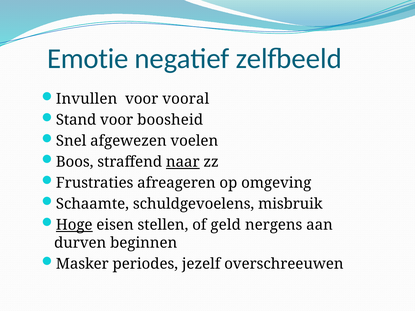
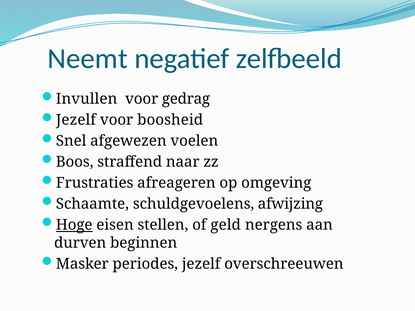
Emotie: Emotie -> Neemt (88, 59)
vooral: vooral -> gedrag (186, 99)
Stand: Stand -> Jezelf (76, 120)
naar underline: present -> none (183, 162)
misbruik: misbruik -> afwijzing (290, 204)
